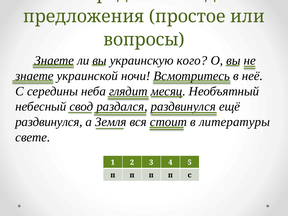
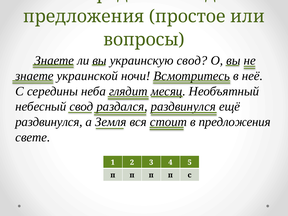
украинскую кого: кого -> свод (192, 60)
в литературы: литературы -> предложения (235, 122)
